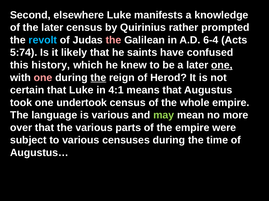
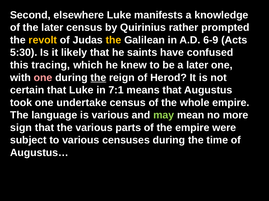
revolt colour: light blue -> yellow (43, 40)
the colour: pink -> yellow (114, 40)
6-4: 6-4 -> 6-9 (211, 40)
5:74: 5:74 -> 5:30 (24, 53)
history: history -> tracing (51, 65)
one underline: present -> none (222, 65)
4:1: 4:1 -> 7:1 (116, 90)
undertook: undertook -> undertake (82, 103)
over: over -> sign (21, 128)
